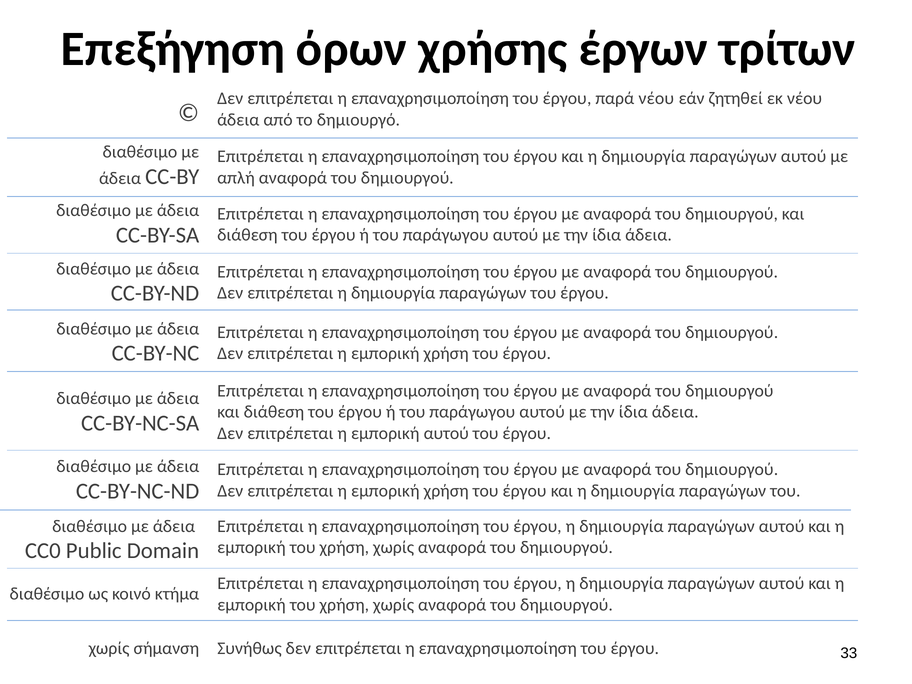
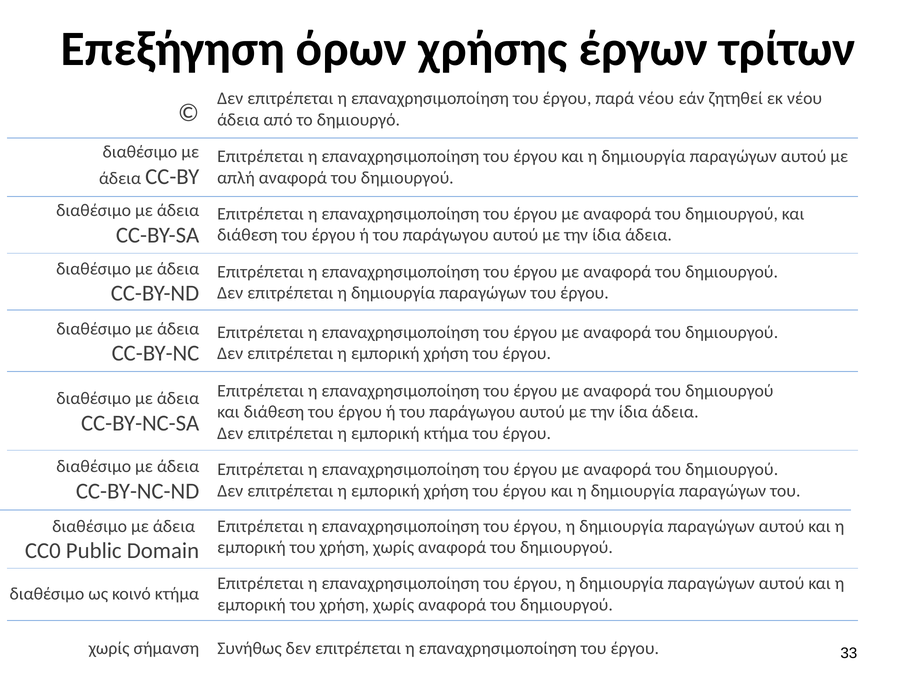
εμπορική αυτού: αυτού -> κτήμα (446, 433)
